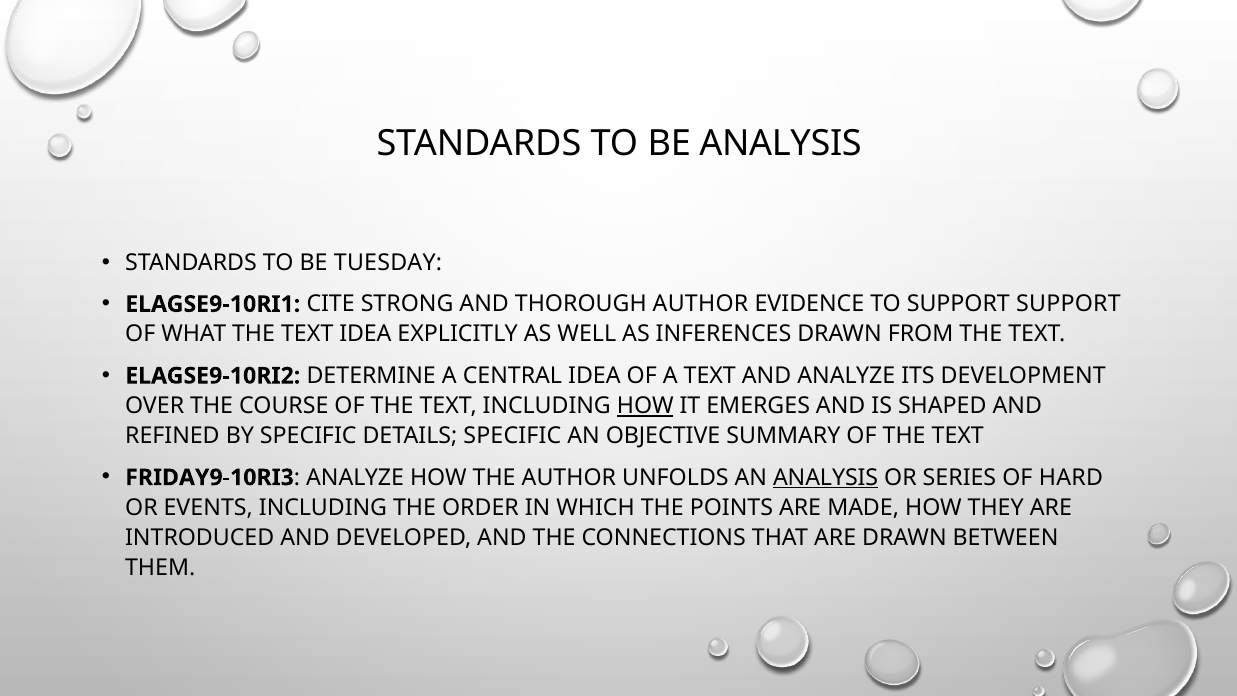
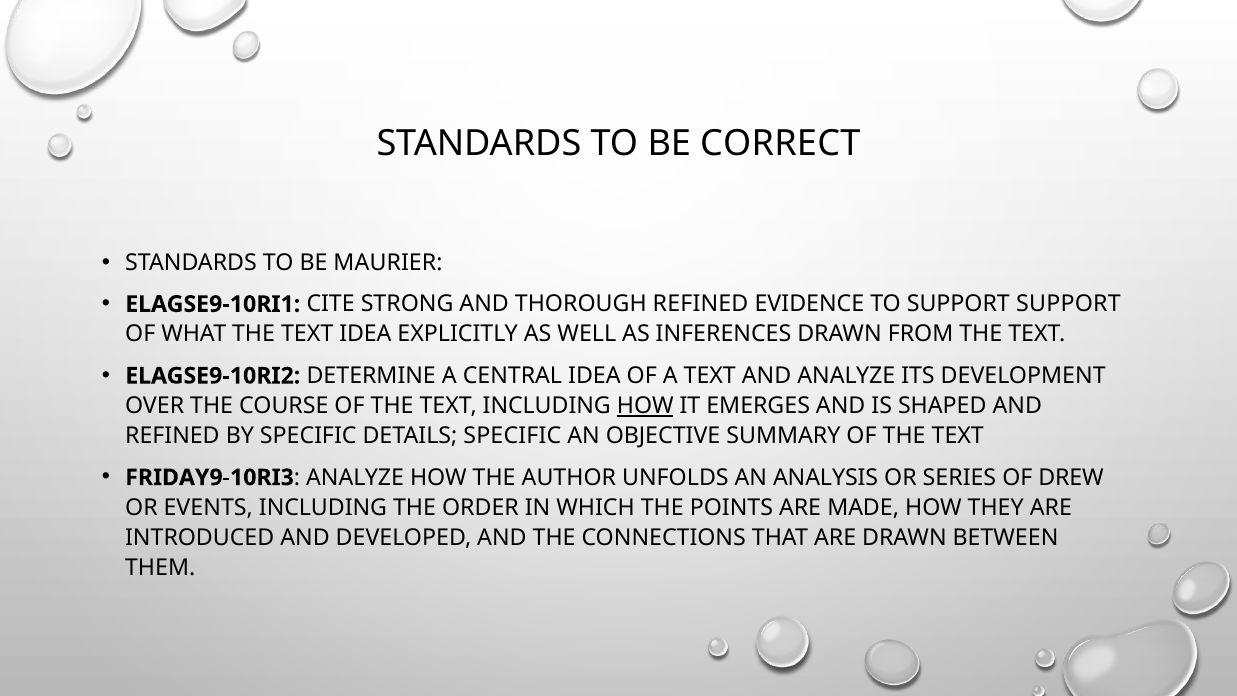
BE ANALYSIS: ANALYSIS -> CORRECT (780, 143)
TUESDAY: TUESDAY -> MAURIER (388, 263)
THOROUGH AUTHOR: AUTHOR -> REFINED (701, 304)
ANALYSIS underline: present -> none (826, 477)
HARD: HARD -> DREW (1071, 477)
